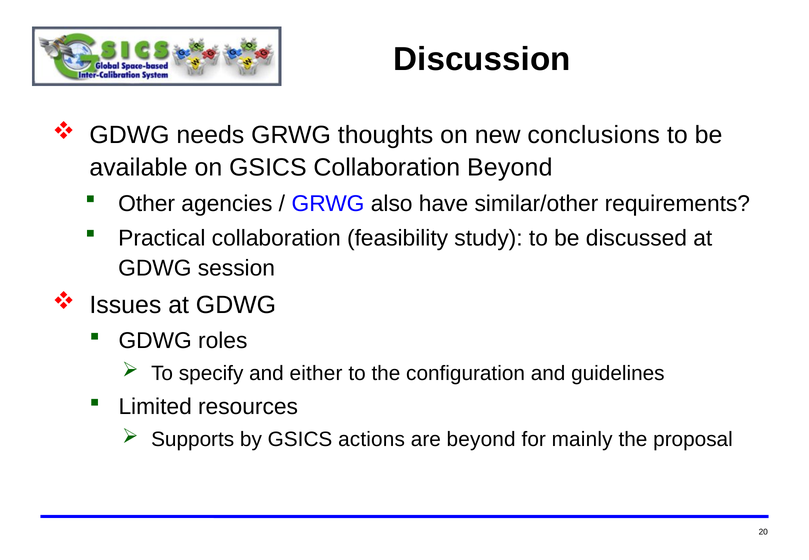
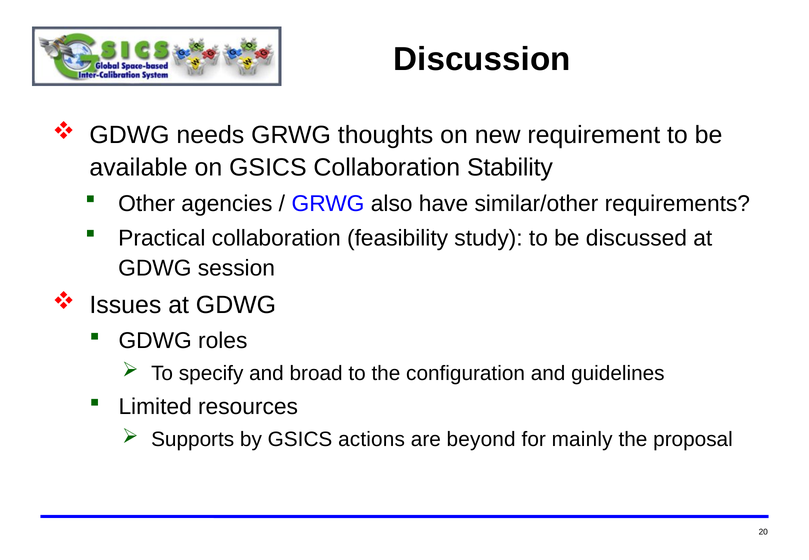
conclusions: conclusions -> requirement (594, 135)
Collaboration Beyond: Beyond -> Stability (510, 168)
either: either -> broad (316, 373)
